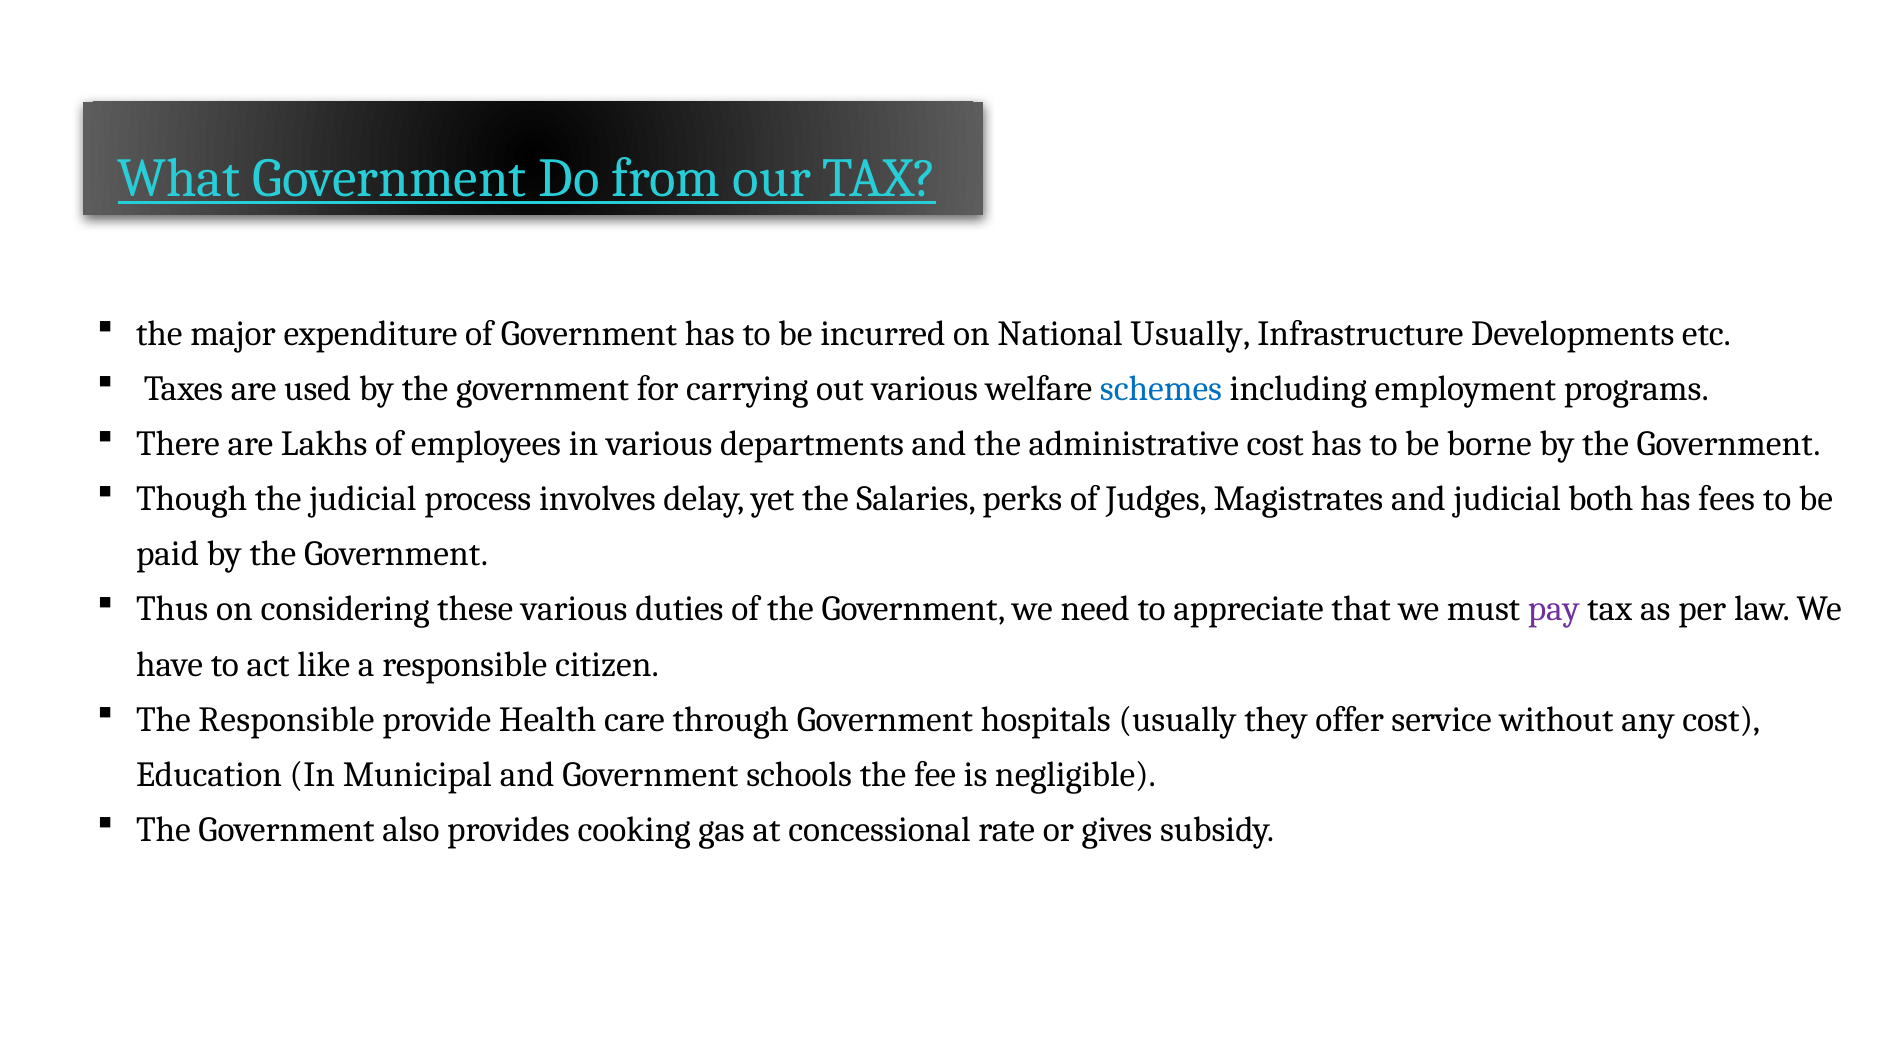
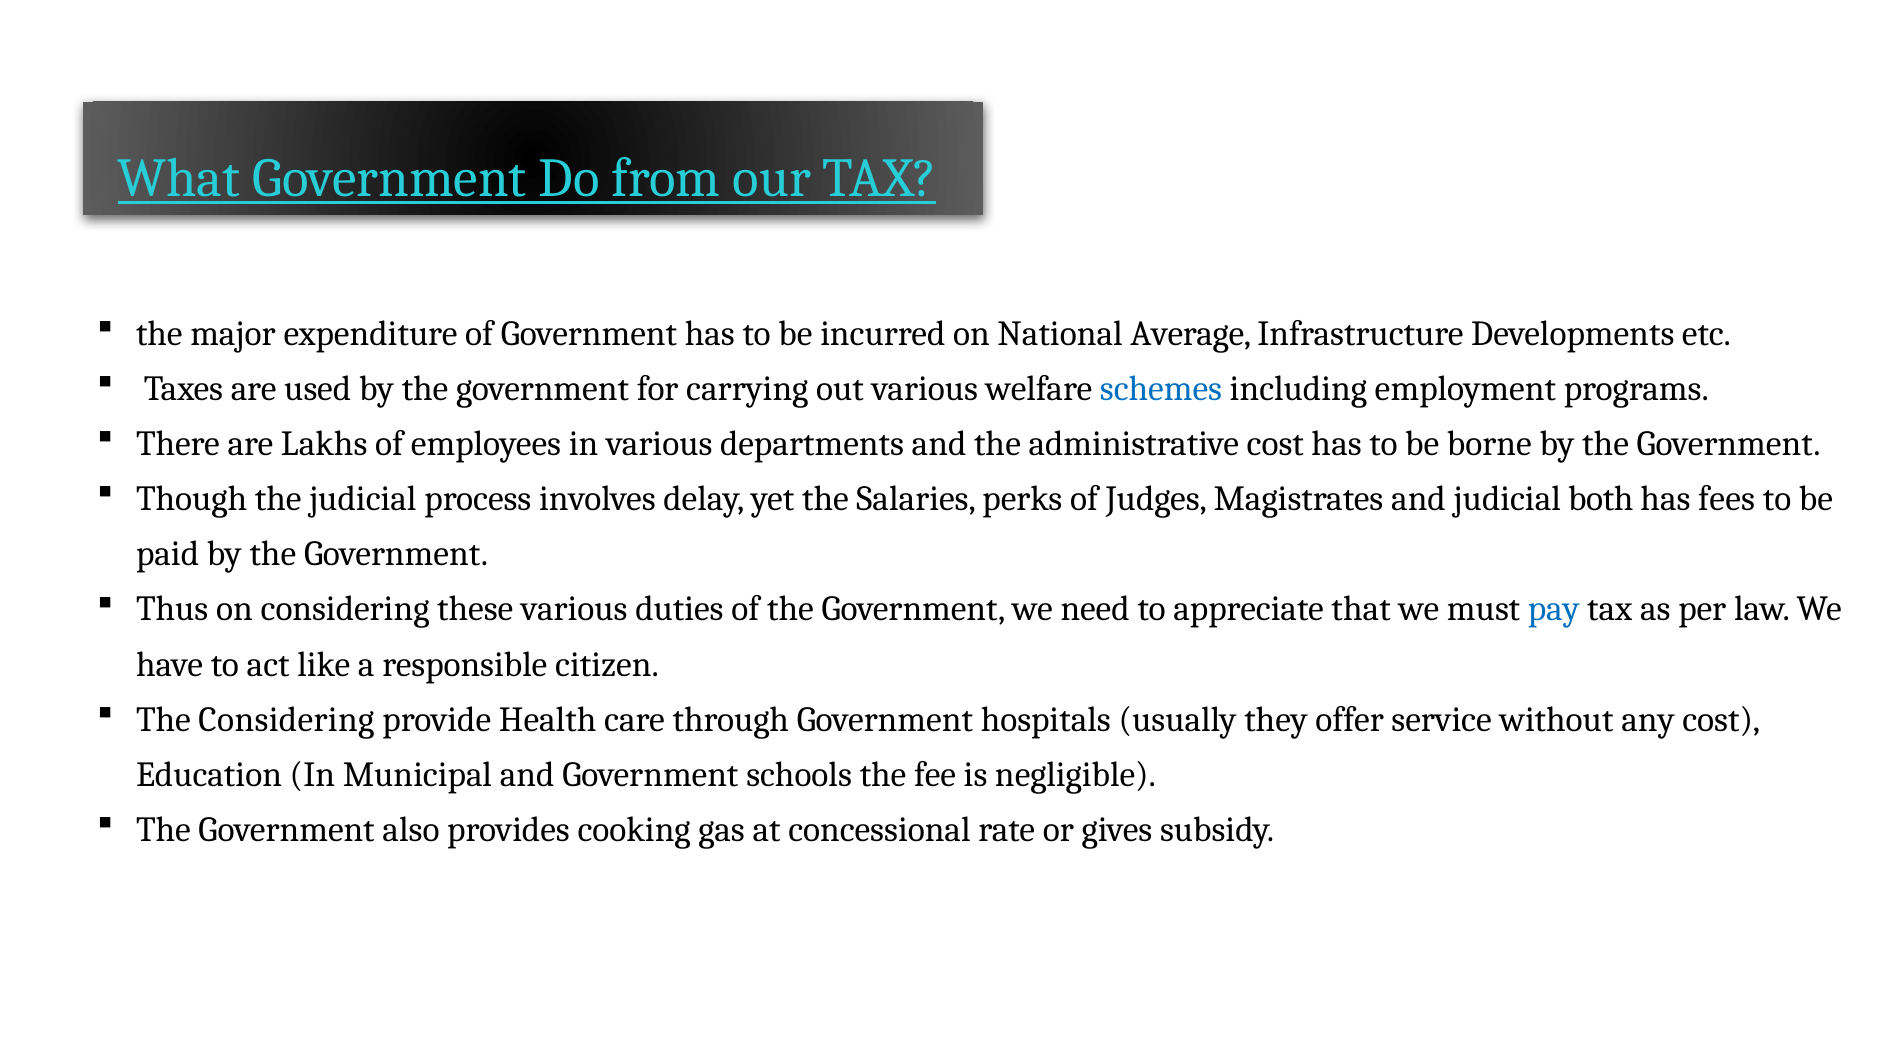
National Usually: Usually -> Average (1191, 333)
pay colour: purple -> blue (1554, 609)
The Responsible: Responsible -> Considering (286, 719)
